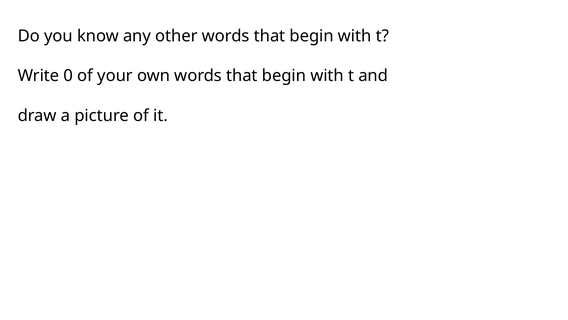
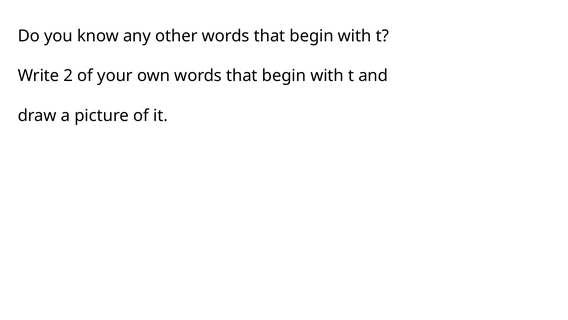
0: 0 -> 2 (68, 76)
